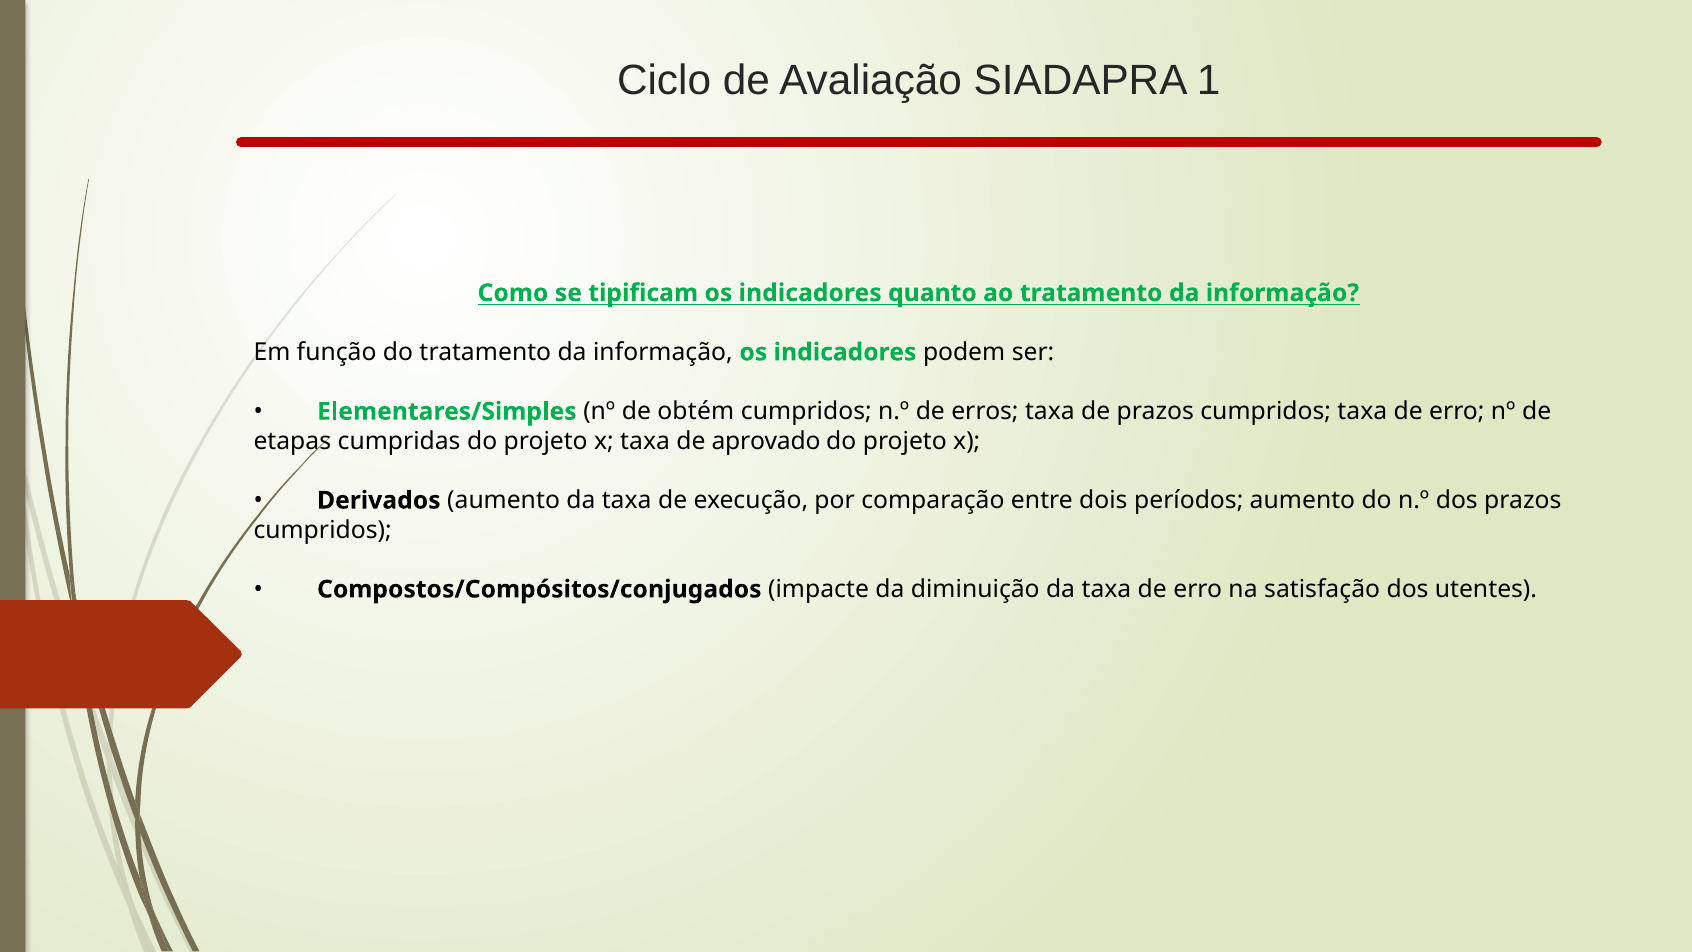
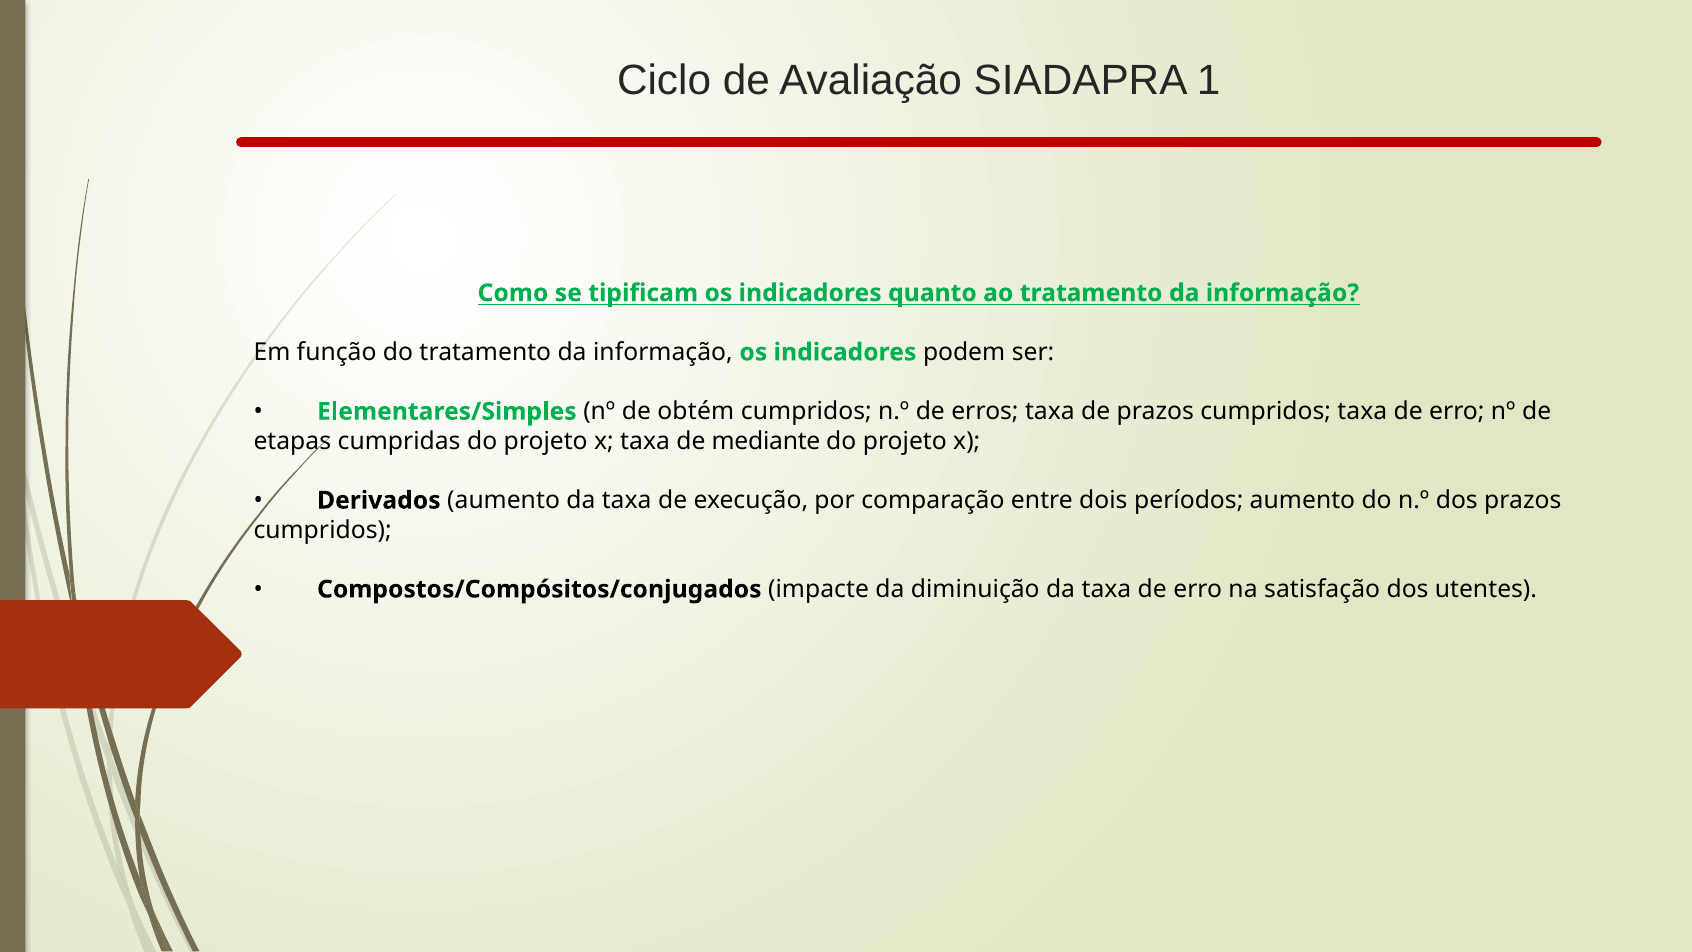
aprovado: aprovado -> mediante (766, 441)
